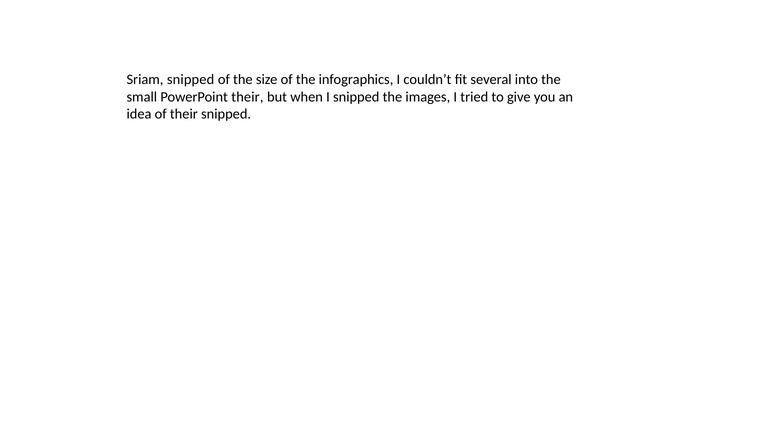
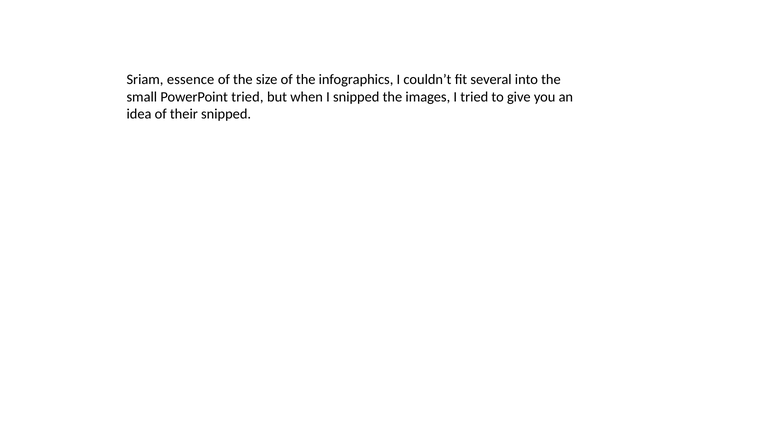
Sriam snipped: snipped -> essence (191, 80)
PowerPoint their: their -> tried (247, 97)
